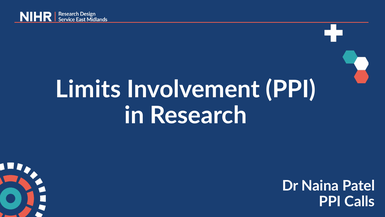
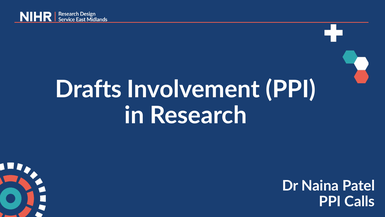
Limits: Limits -> Drafts (88, 89)
